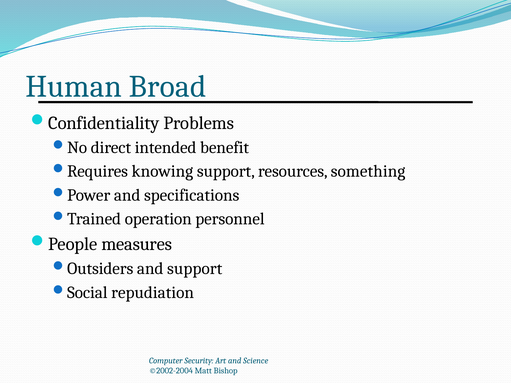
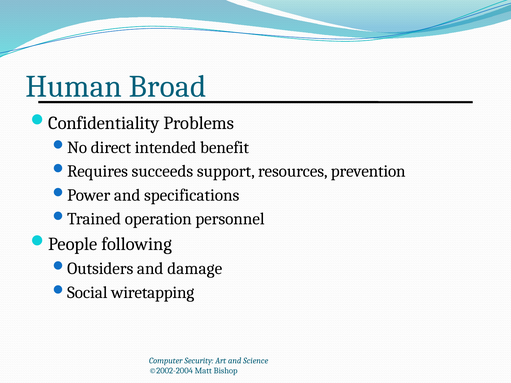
knowing: knowing -> succeeds (162, 171)
something: something -> prevention (368, 171)
measures: measures -> following (137, 244)
and support: support -> damage (195, 269)
repudiation: repudiation -> wiretapping (153, 293)
